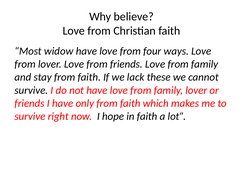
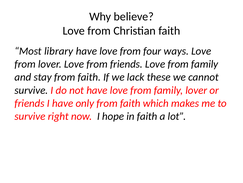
widow: widow -> library (59, 51)
